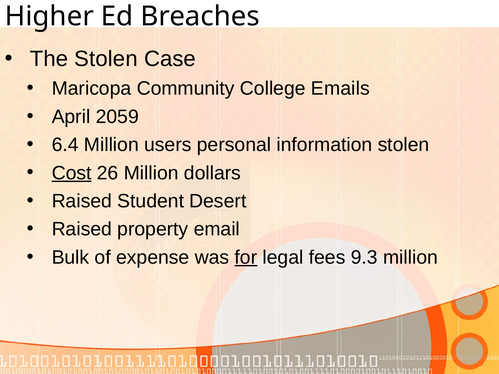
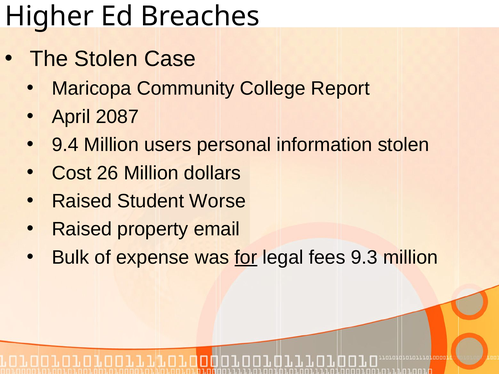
Emails: Emails -> Report (340, 89)
2059: 2059 -> 2087 (117, 117)
6.4: 6.4 -> 9.4 (65, 145)
Cost underline: present -> none (72, 173)
Desert: Desert -> Worse (218, 201)
